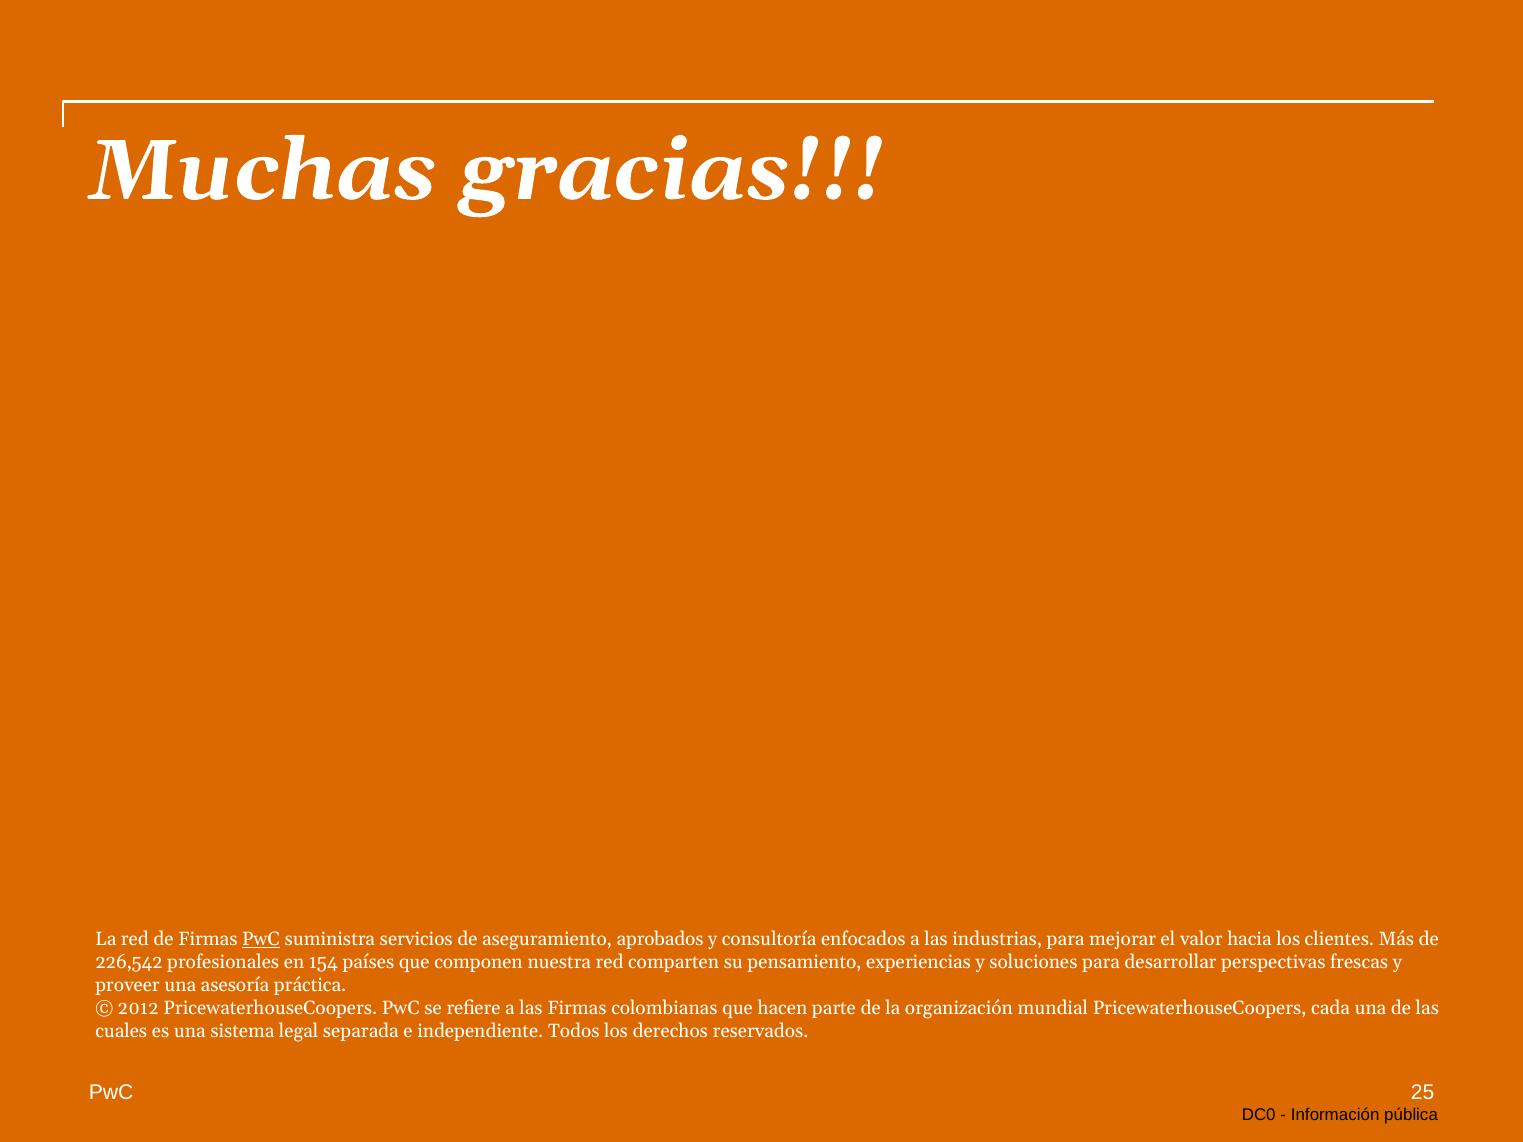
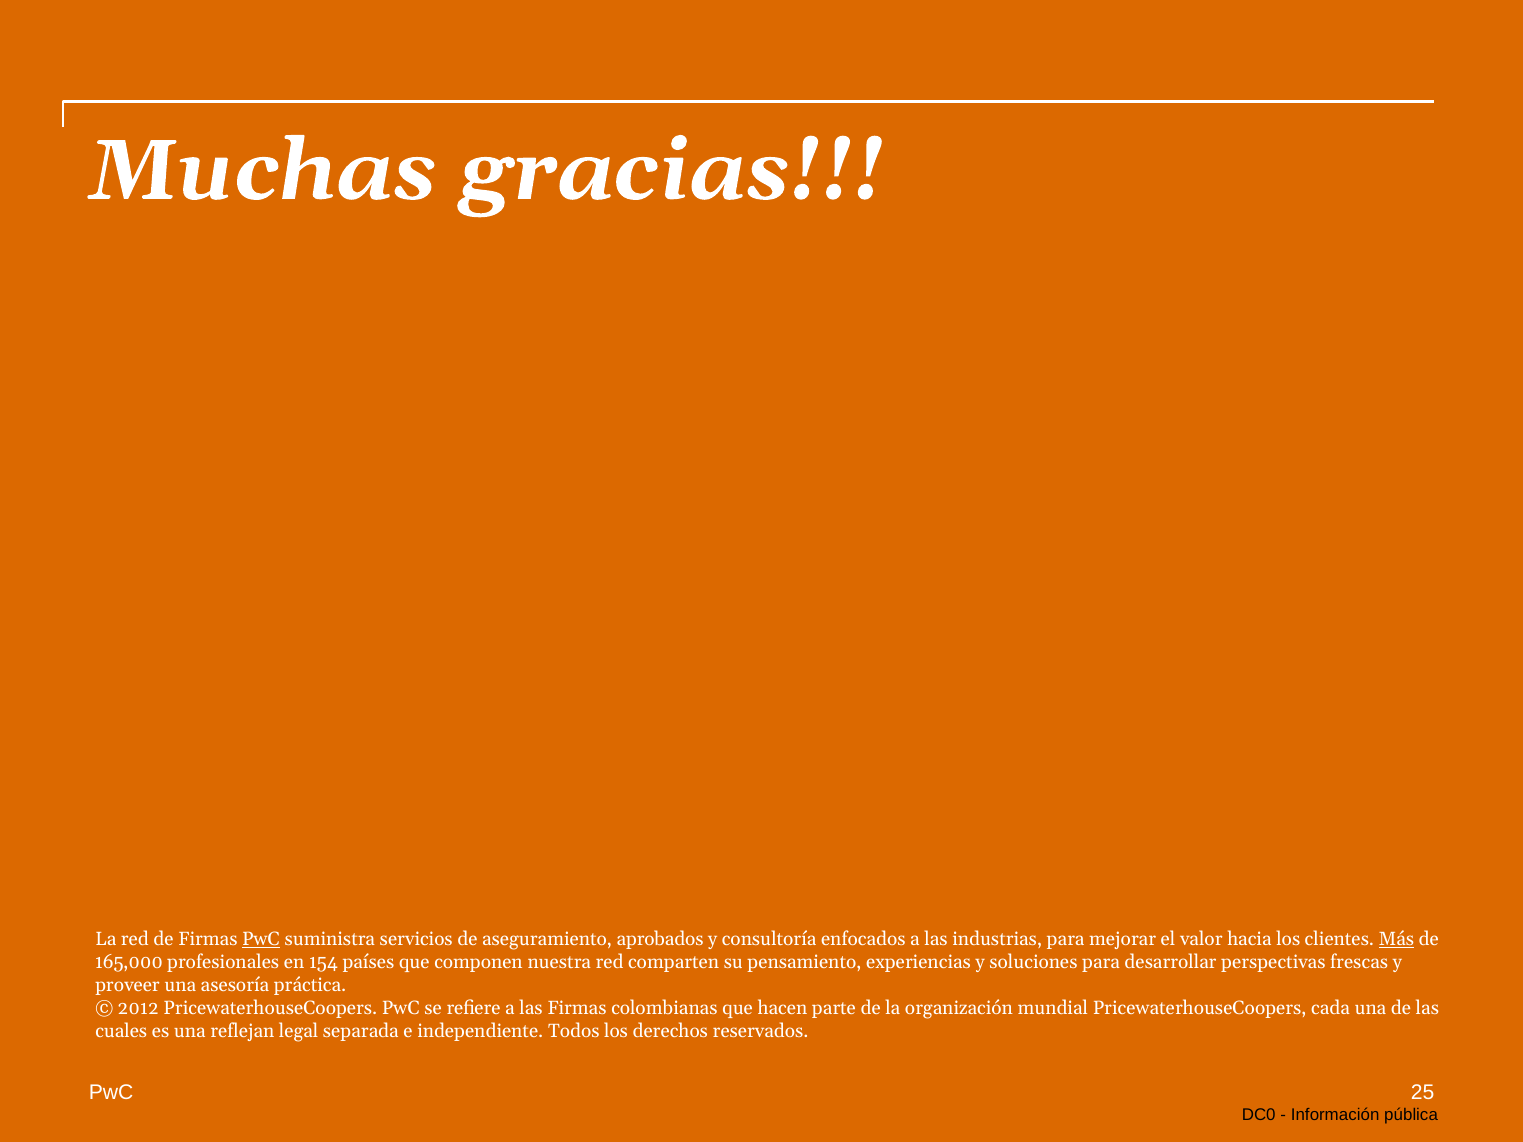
Más underline: none -> present (1396, 940)
226,542: 226,542 -> 165,000 (129, 963)
sistema: sistema -> reflejan (242, 1031)
